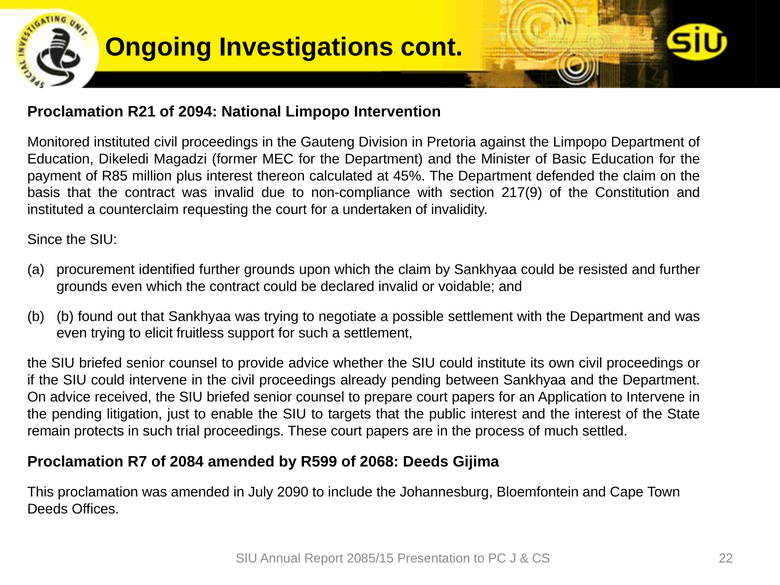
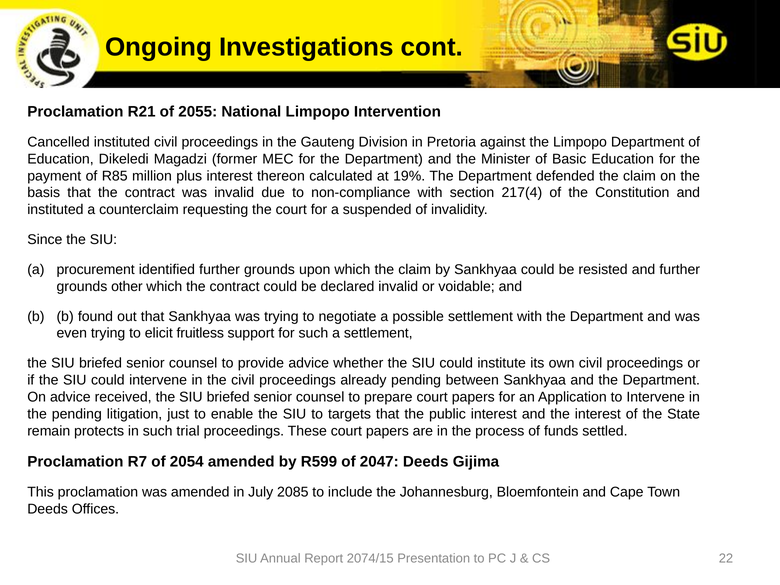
2094: 2094 -> 2055 (198, 112)
Monitored: Monitored -> Cancelled (59, 142)
45%: 45% -> 19% (409, 176)
217(9: 217(9 -> 217(4 (522, 193)
undertaken: undertaken -> suspended (377, 210)
grounds even: even -> other (127, 286)
much: much -> funds (561, 431)
2084: 2084 -> 2054 (187, 462)
2068: 2068 -> 2047 (379, 462)
2090: 2090 -> 2085 (293, 492)
2085/15: 2085/15 -> 2074/15 (370, 559)
